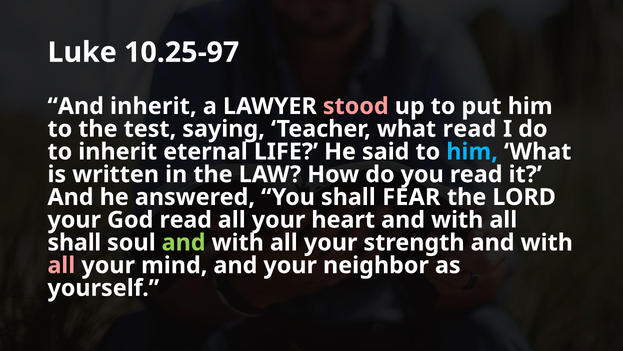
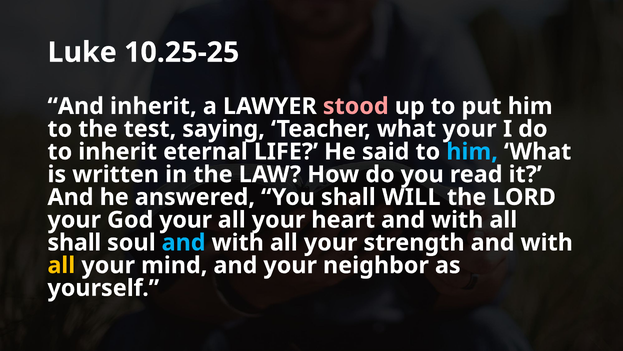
10.25-97: 10.25-97 -> 10.25-25 (182, 52)
what read: read -> your (469, 129)
FEAR: FEAR -> WILL (411, 197)
God read: read -> your (186, 220)
and colour: light green -> light blue (184, 242)
all colour: pink -> yellow (61, 265)
